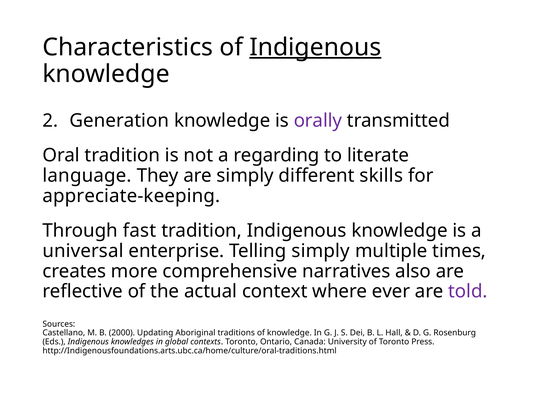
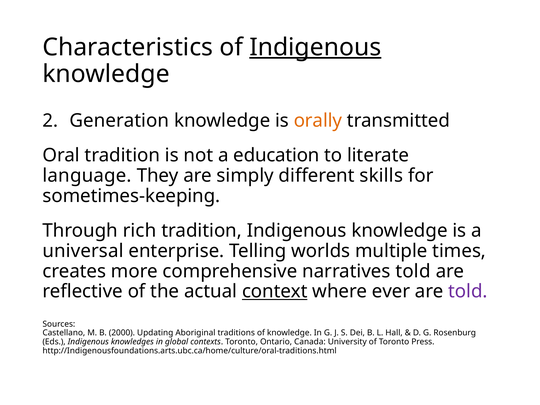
orally colour: purple -> orange (318, 121)
regarding: regarding -> education (276, 155)
appreciate-keeping: appreciate-keeping -> sometimes-keeping (131, 196)
fast: fast -> rich (140, 231)
Telling simply: simply -> worlds (321, 251)
narratives also: also -> told (413, 271)
context underline: none -> present (275, 291)
